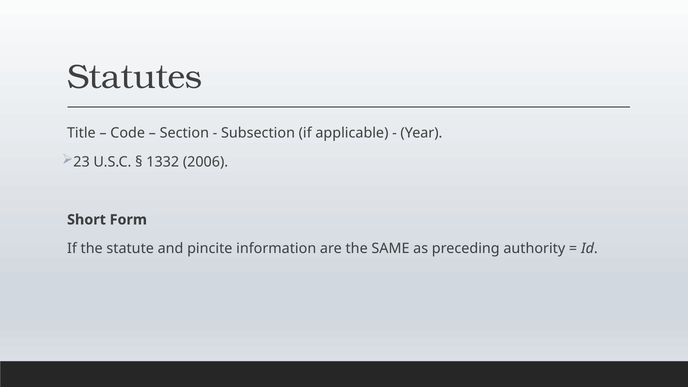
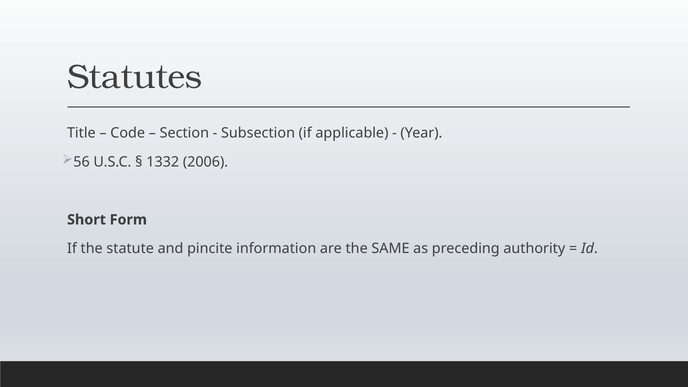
23: 23 -> 56 (82, 162)
